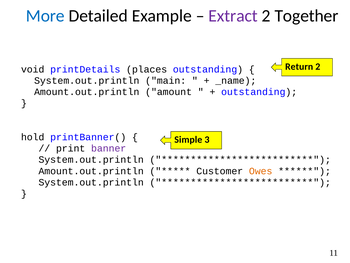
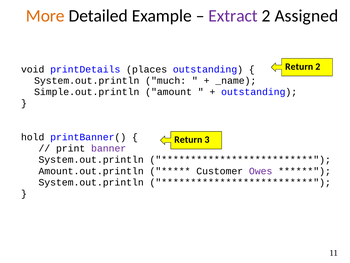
More colour: blue -> orange (45, 16)
Together: Together -> Assigned (306, 16)
main: main -> much (166, 80)
Amount.out.println: Amount.out.println -> Simple.out.println (87, 92)
Simple: Simple -> Return (188, 140)
Owes colour: orange -> purple (261, 171)
